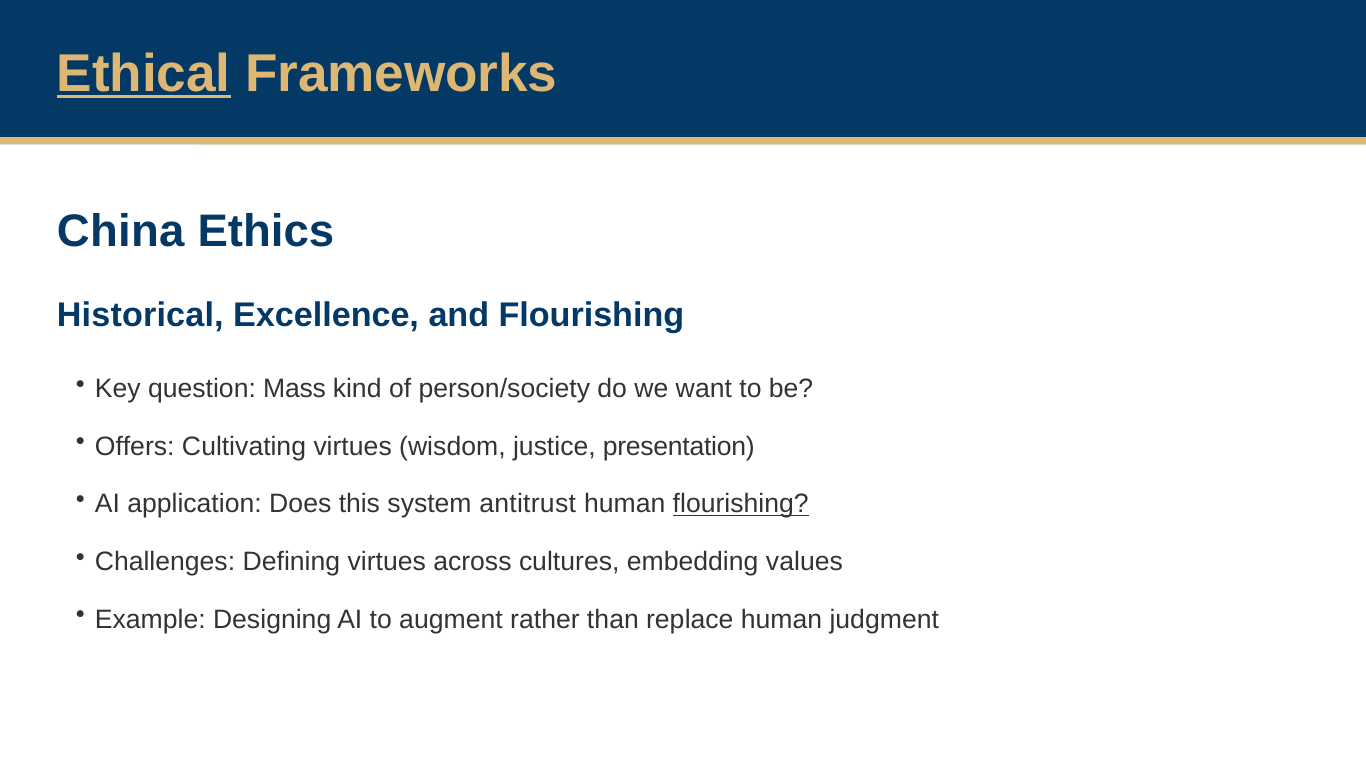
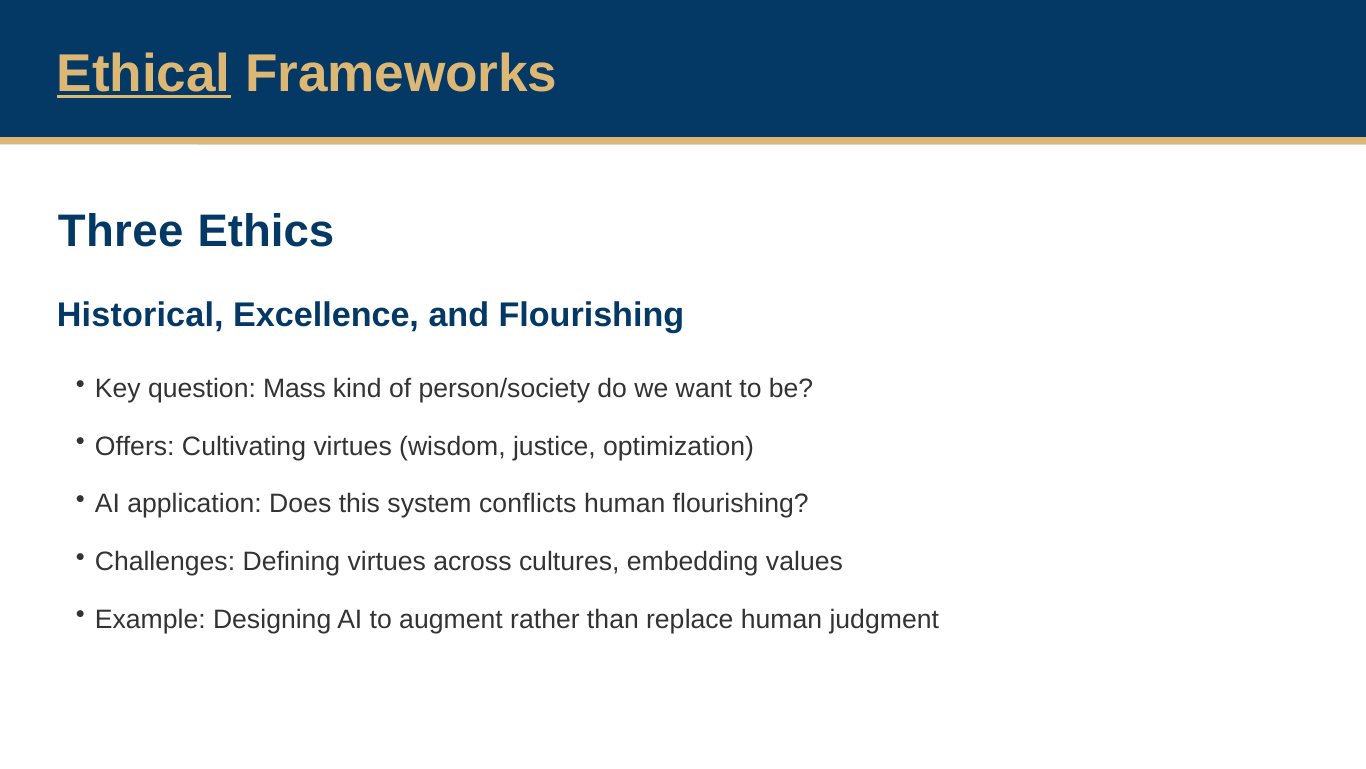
China: China -> Three (121, 232)
presentation: presentation -> optimization (679, 446)
antitrust: antitrust -> conflicts (528, 504)
flourishing underline: present -> none (741, 504)
